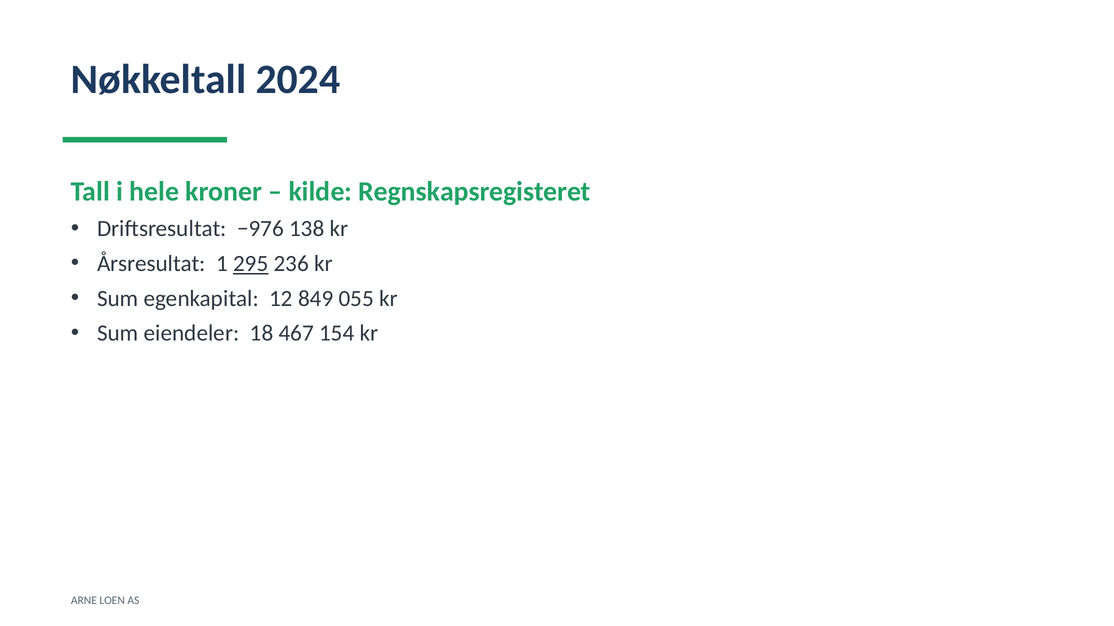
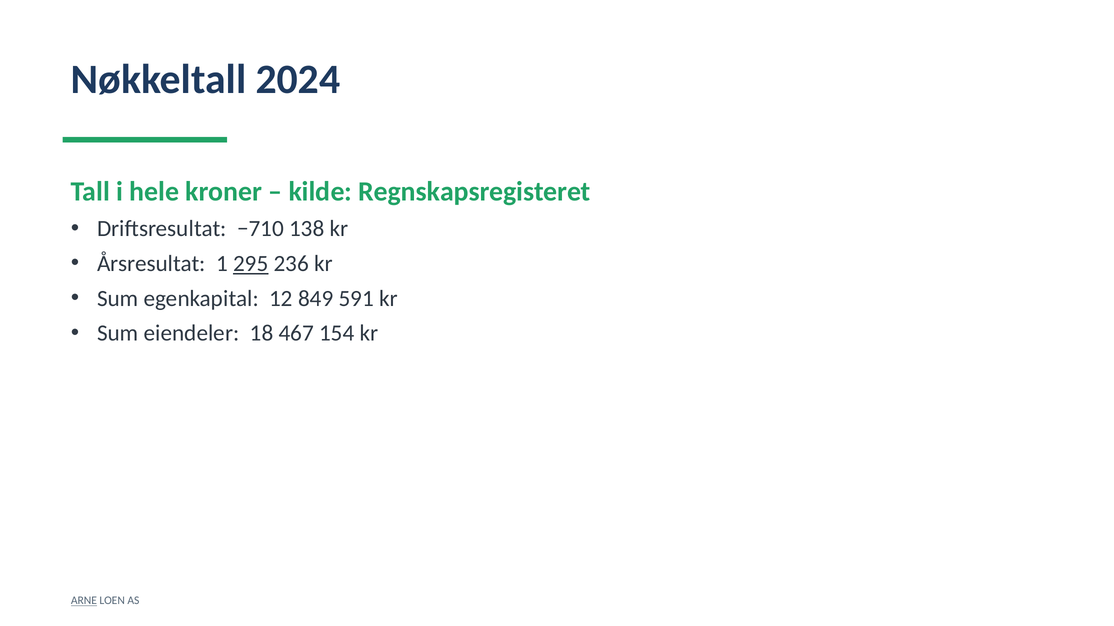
−976: −976 -> −710 (260, 229)
055: 055 -> 591 (356, 299)
ARNE underline: none -> present (84, 601)
